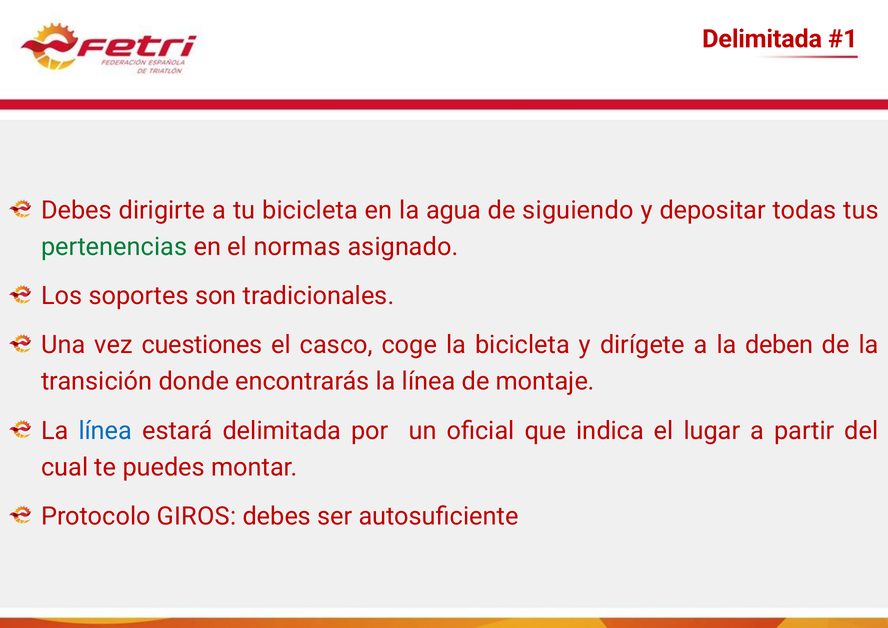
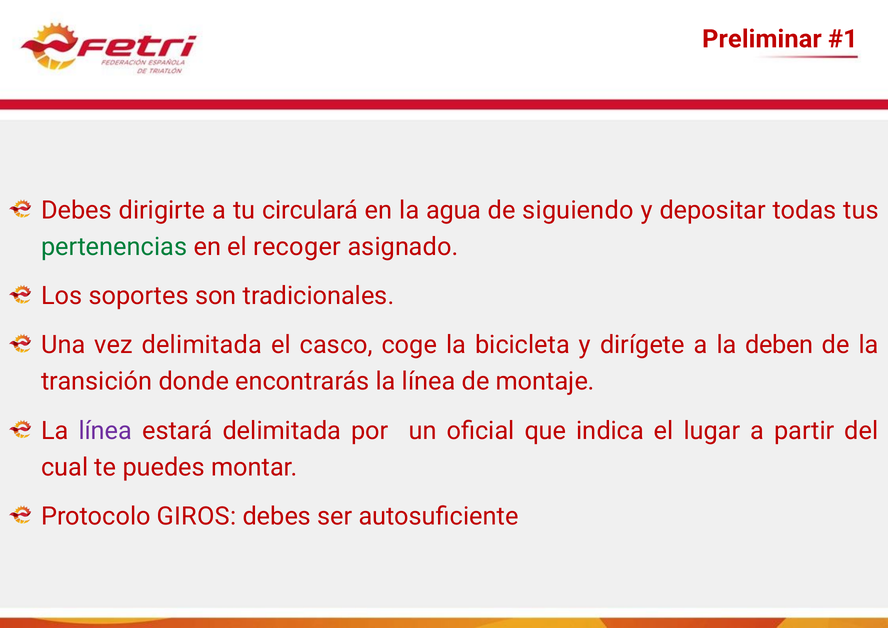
Delimitada: Delimitada -> Preliminar (762, 39)
tu bicicleta: bicicleta -> circulará (310, 210)
normas: normas -> recoger (297, 247)
vez cuestiones: cuestiones -> delimitada (202, 345)
línea colour: blue -> purple (105, 431)
